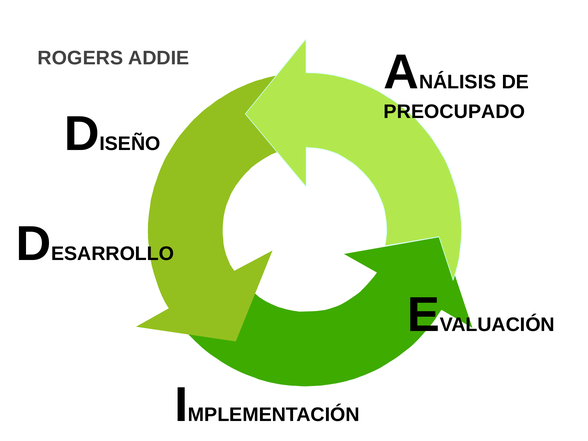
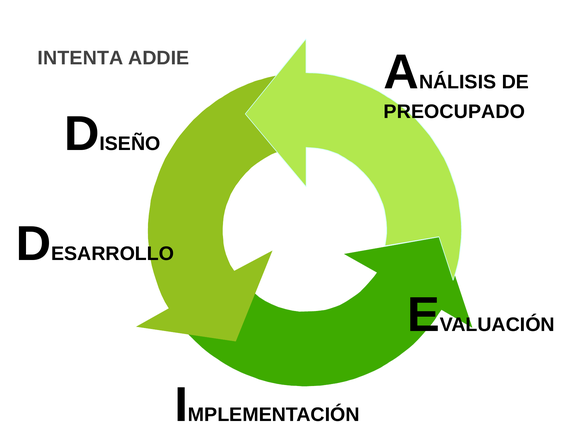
ROGERS: ROGERS -> INTENTA (80, 58)
